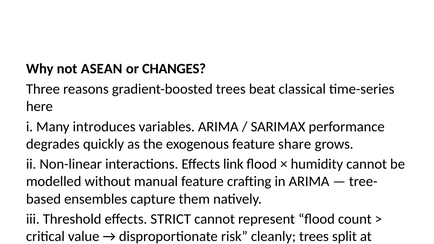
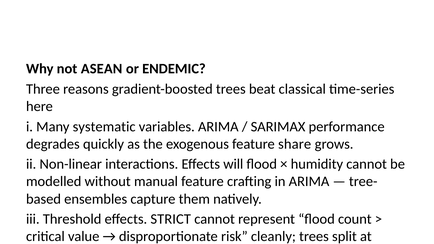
CHANGES: CHANGES -> ENDEMIC (174, 69)
introduces: introduces -> systematic (104, 127)
link: link -> will (233, 164)
